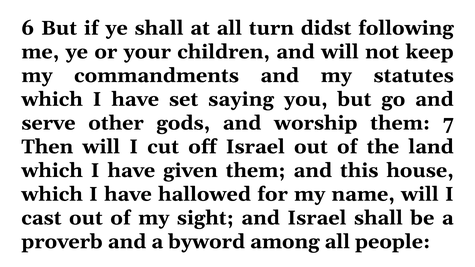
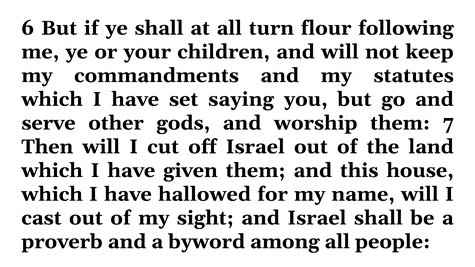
didst: didst -> flour (326, 28)
